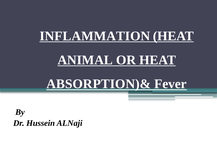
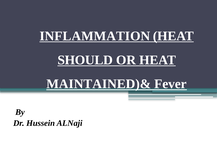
ANIMAL: ANIMAL -> SHOULD (85, 60)
ABSORPTION)&: ABSORPTION)& -> MAINTAINED)& (99, 84)
